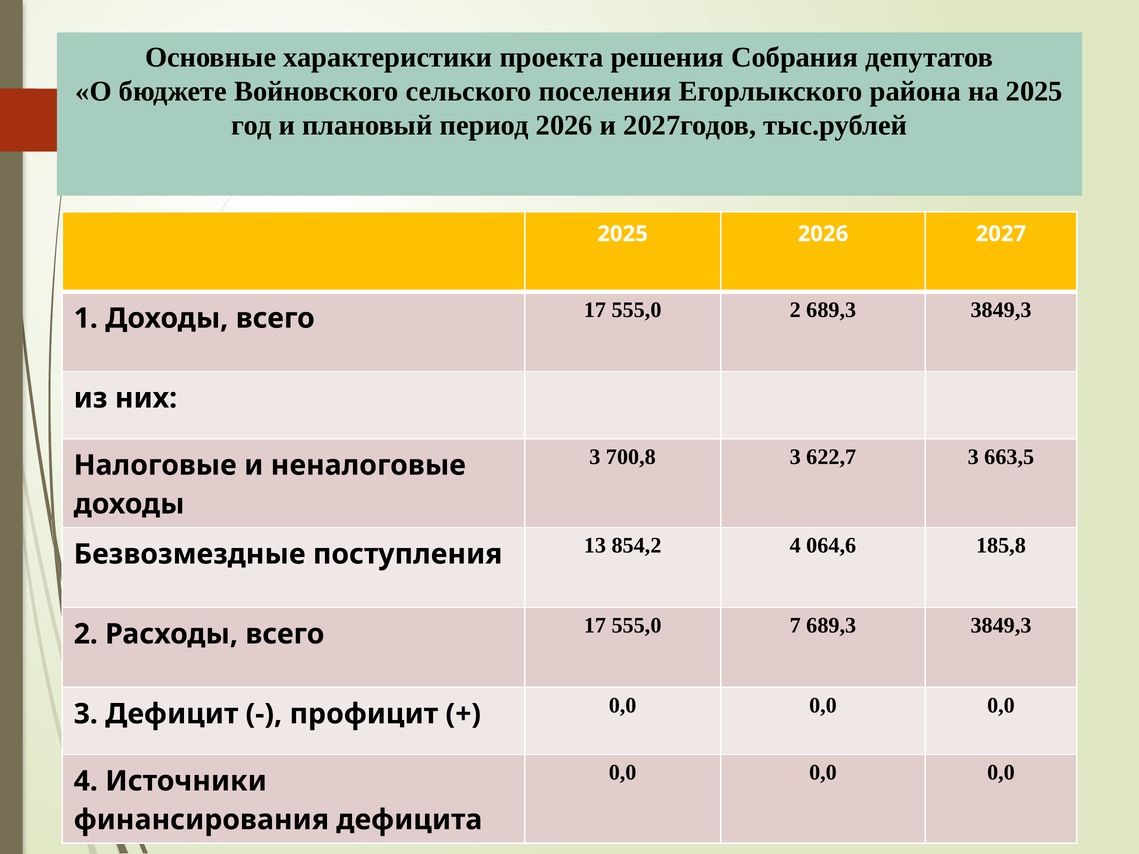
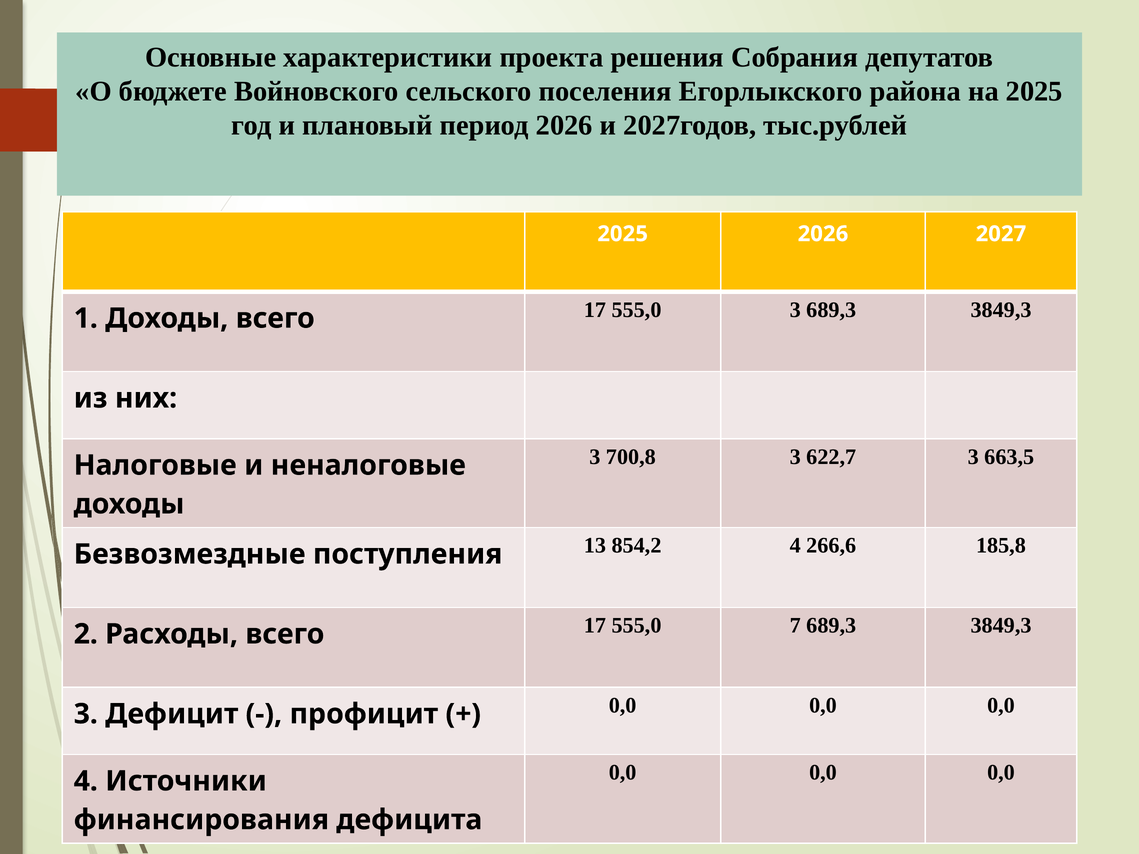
555,0 2: 2 -> 3 (795, 310)
064,6: 064,6 -> 266,6 (831, 546)
